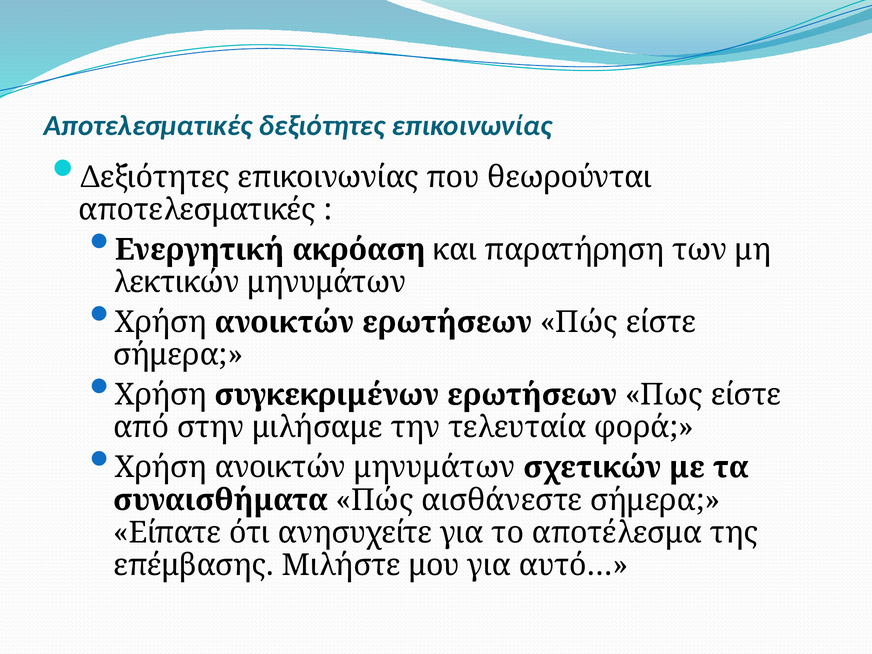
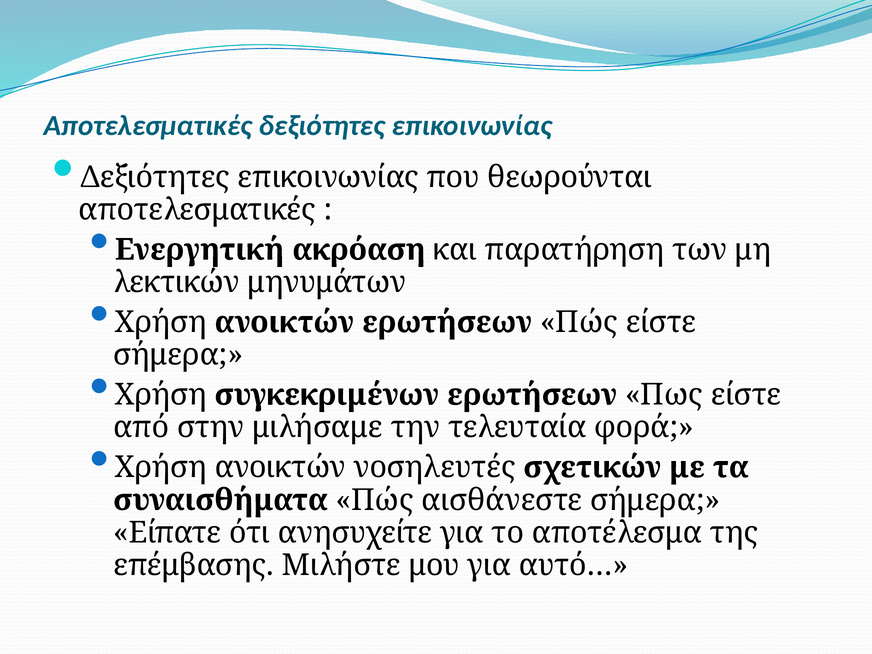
ανοικτών μηνυμάτων: μηνυμάτων -> νοσηλευτές (435, 467)
